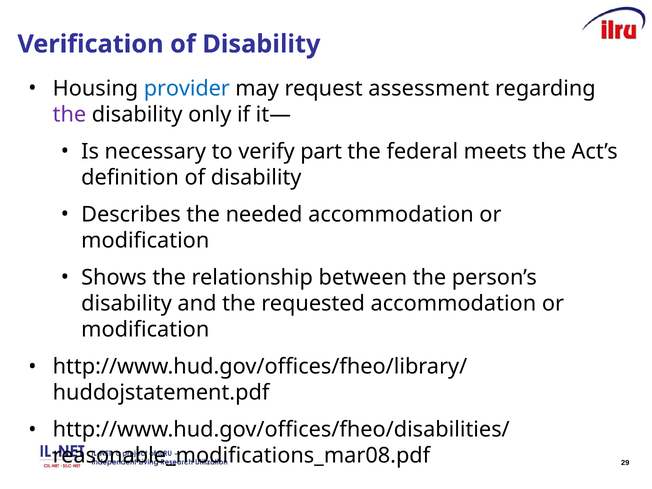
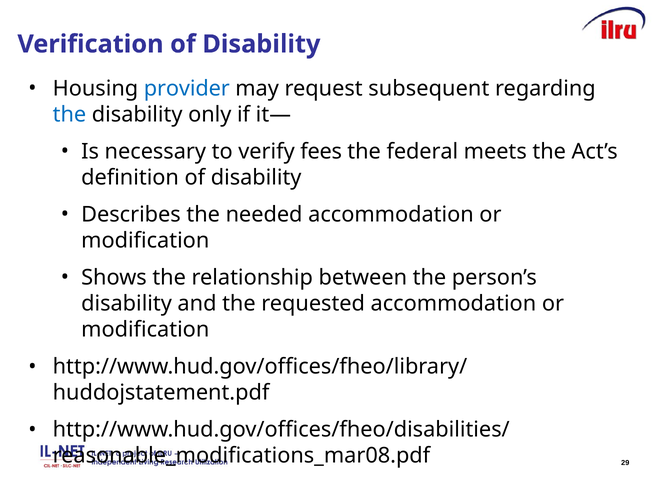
assessment: assessment -> subsequent (429, 88)
the colour: purple -> blue (69, 115)
part: part -> fees (321, 151)
